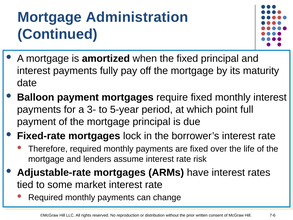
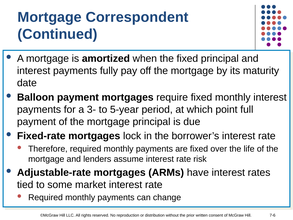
Administration: Administration -> Correspondent (137, 17)
